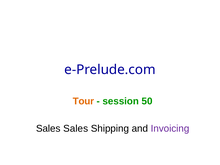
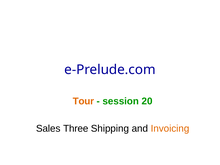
50: 50 -> 20 (147, 101)
Sales Sales: Sales -> Three (76, 129)
Invoicing colour: purple -> orange (170, 129)
